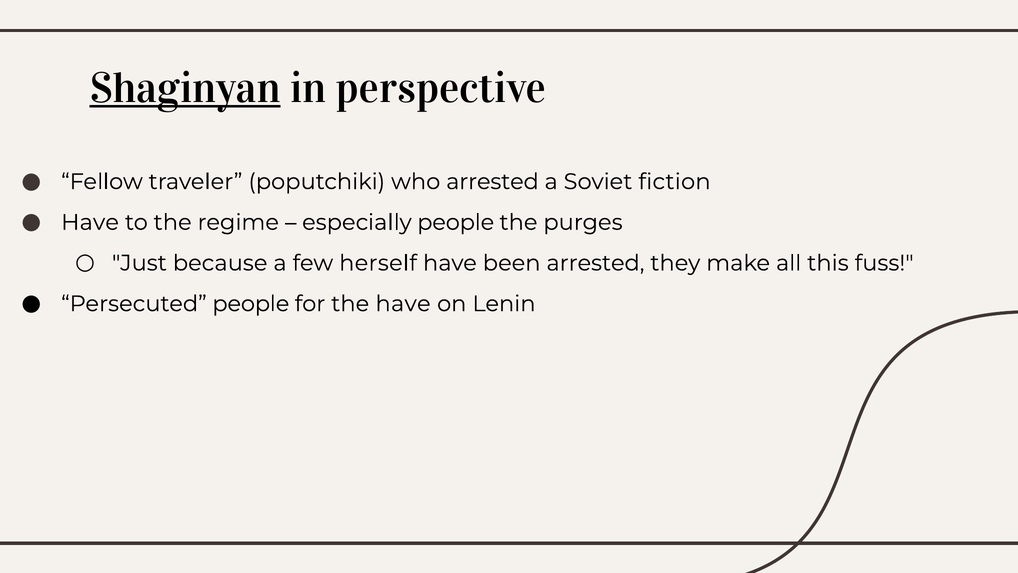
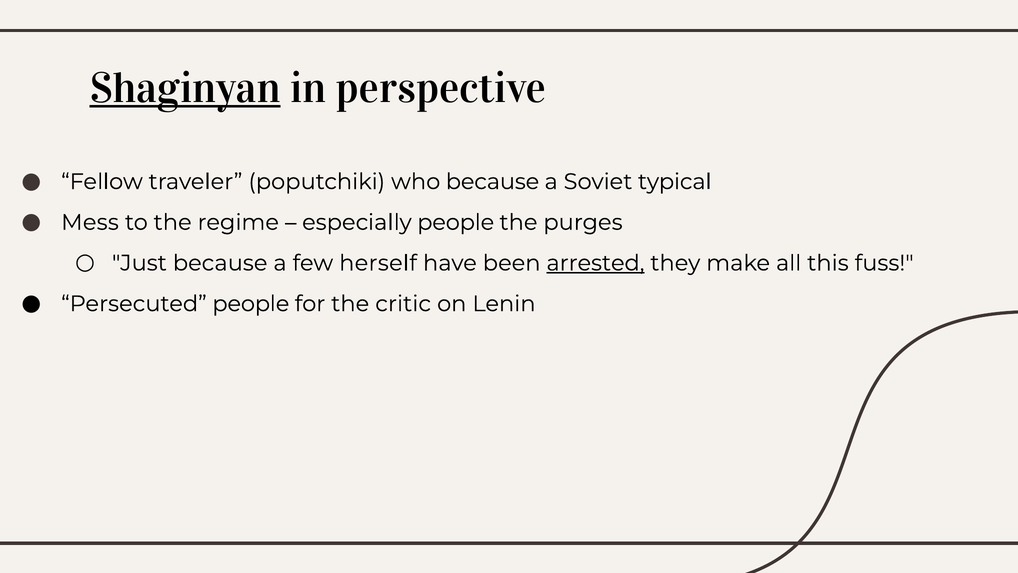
who arrested: arrested -> because (492, 182)
fiction: fiction -> typical (675, 182)
Have: Have -> Mess (90, 222)
arrested underline: none -> present (595, 263)
the have: have -> critic (403, 304)
